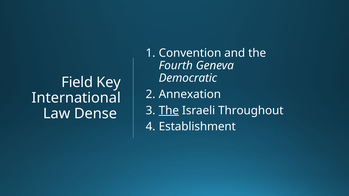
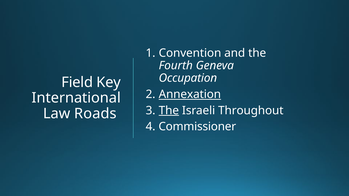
Democratic: Democratic -> Occupation (188, 78)
Annexation underline: none -> present (190, 94)
Dense: Dense -> Roads (95, 114)
Establishment: Establishment -> Commissioner (197, 127)
